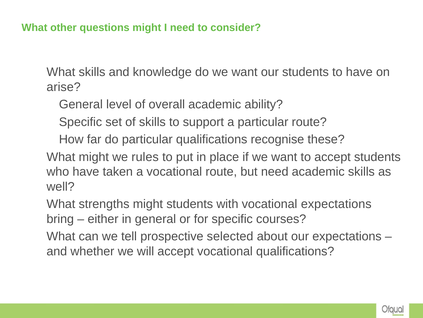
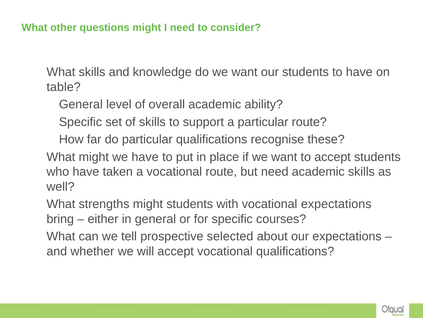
arise: arise -> table (64, 87)
we rules: rules -> have (145, 157)
